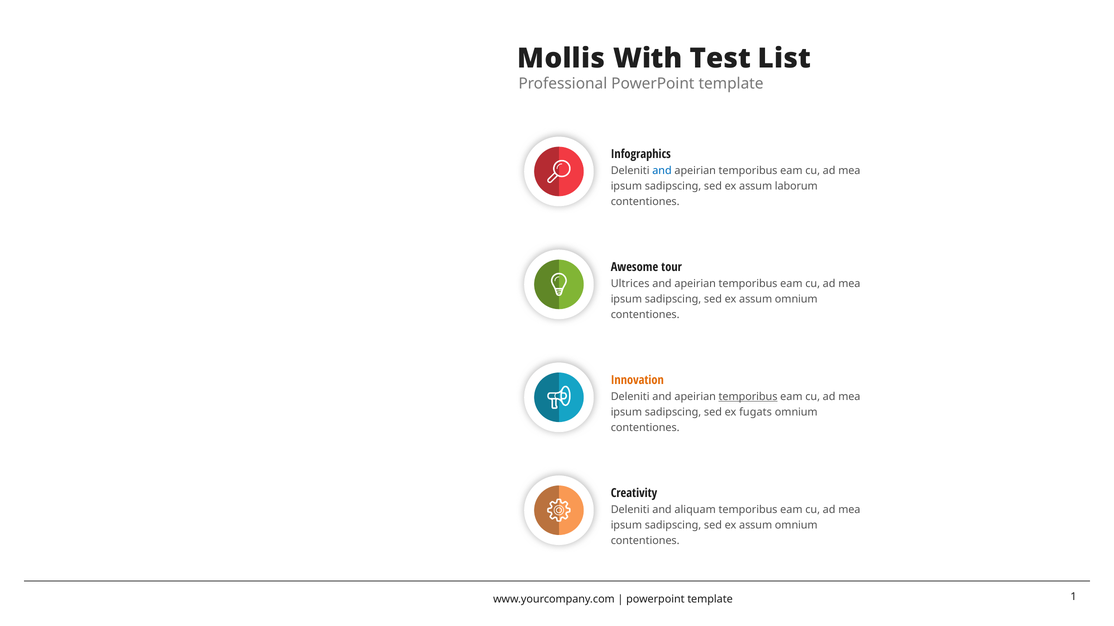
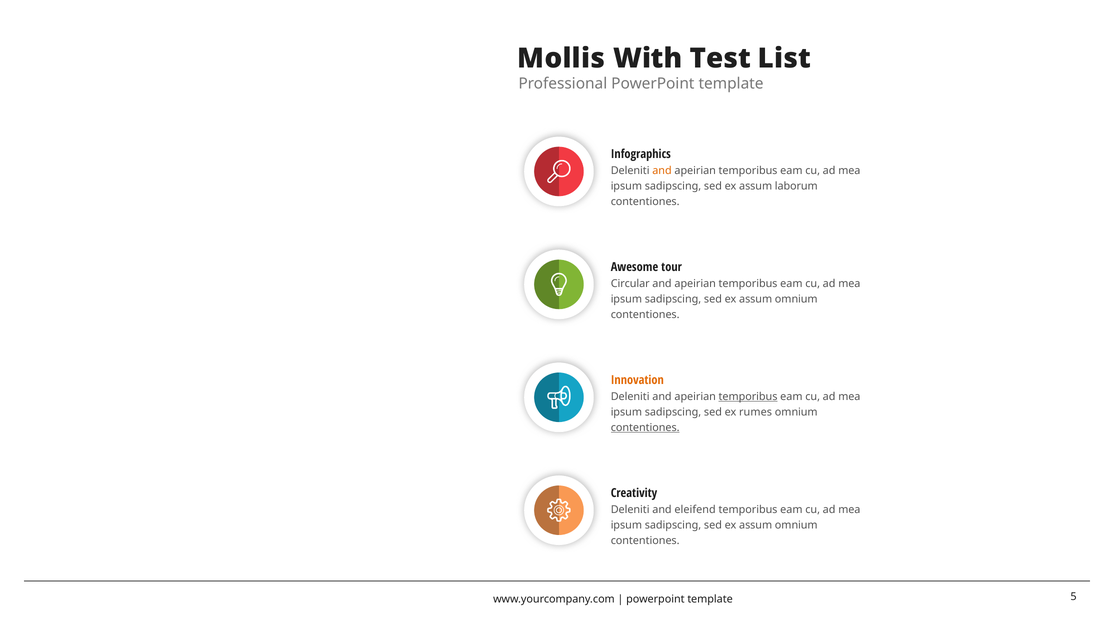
and colour: blue -> orange (662, 171)
Ultrices: Ultrices -> Circular (630, 284)
fugats: fugats -> rumes (756, 413)
contentiones underline: none -> present (645, 428)
aliquam: aliquam -> eleifend (695, 510)
1: 1 -> 5 (1074, 597)
